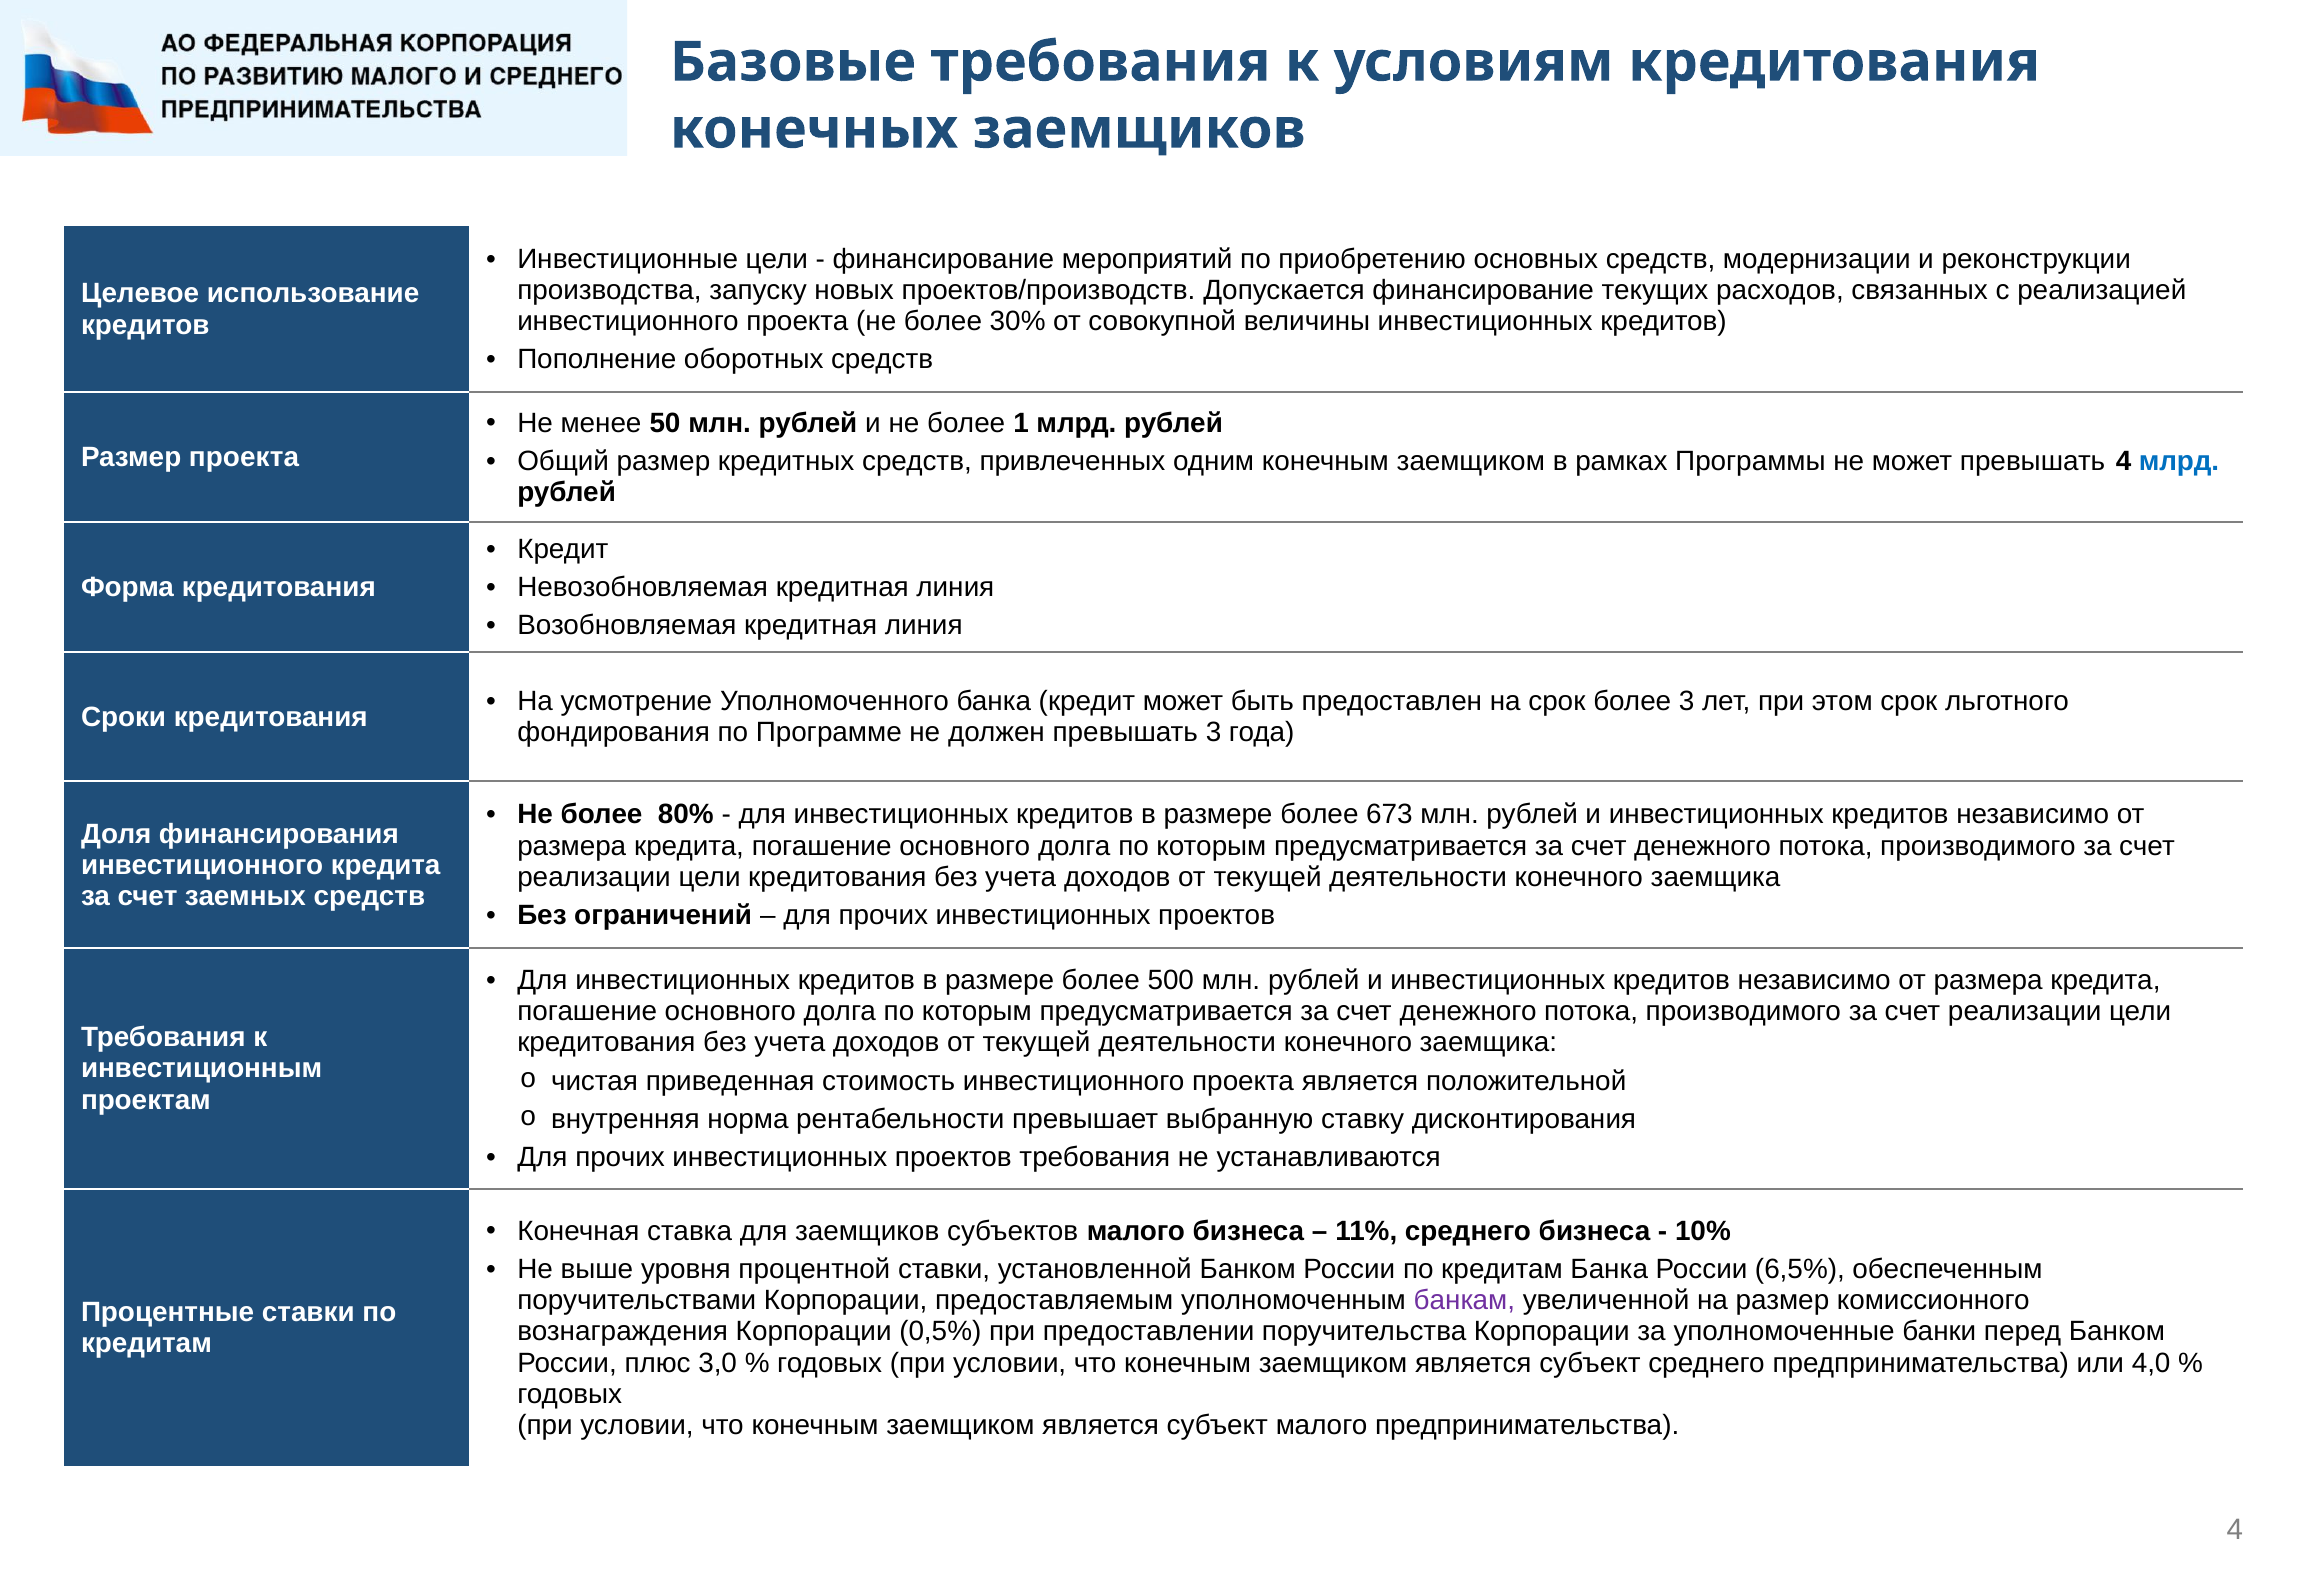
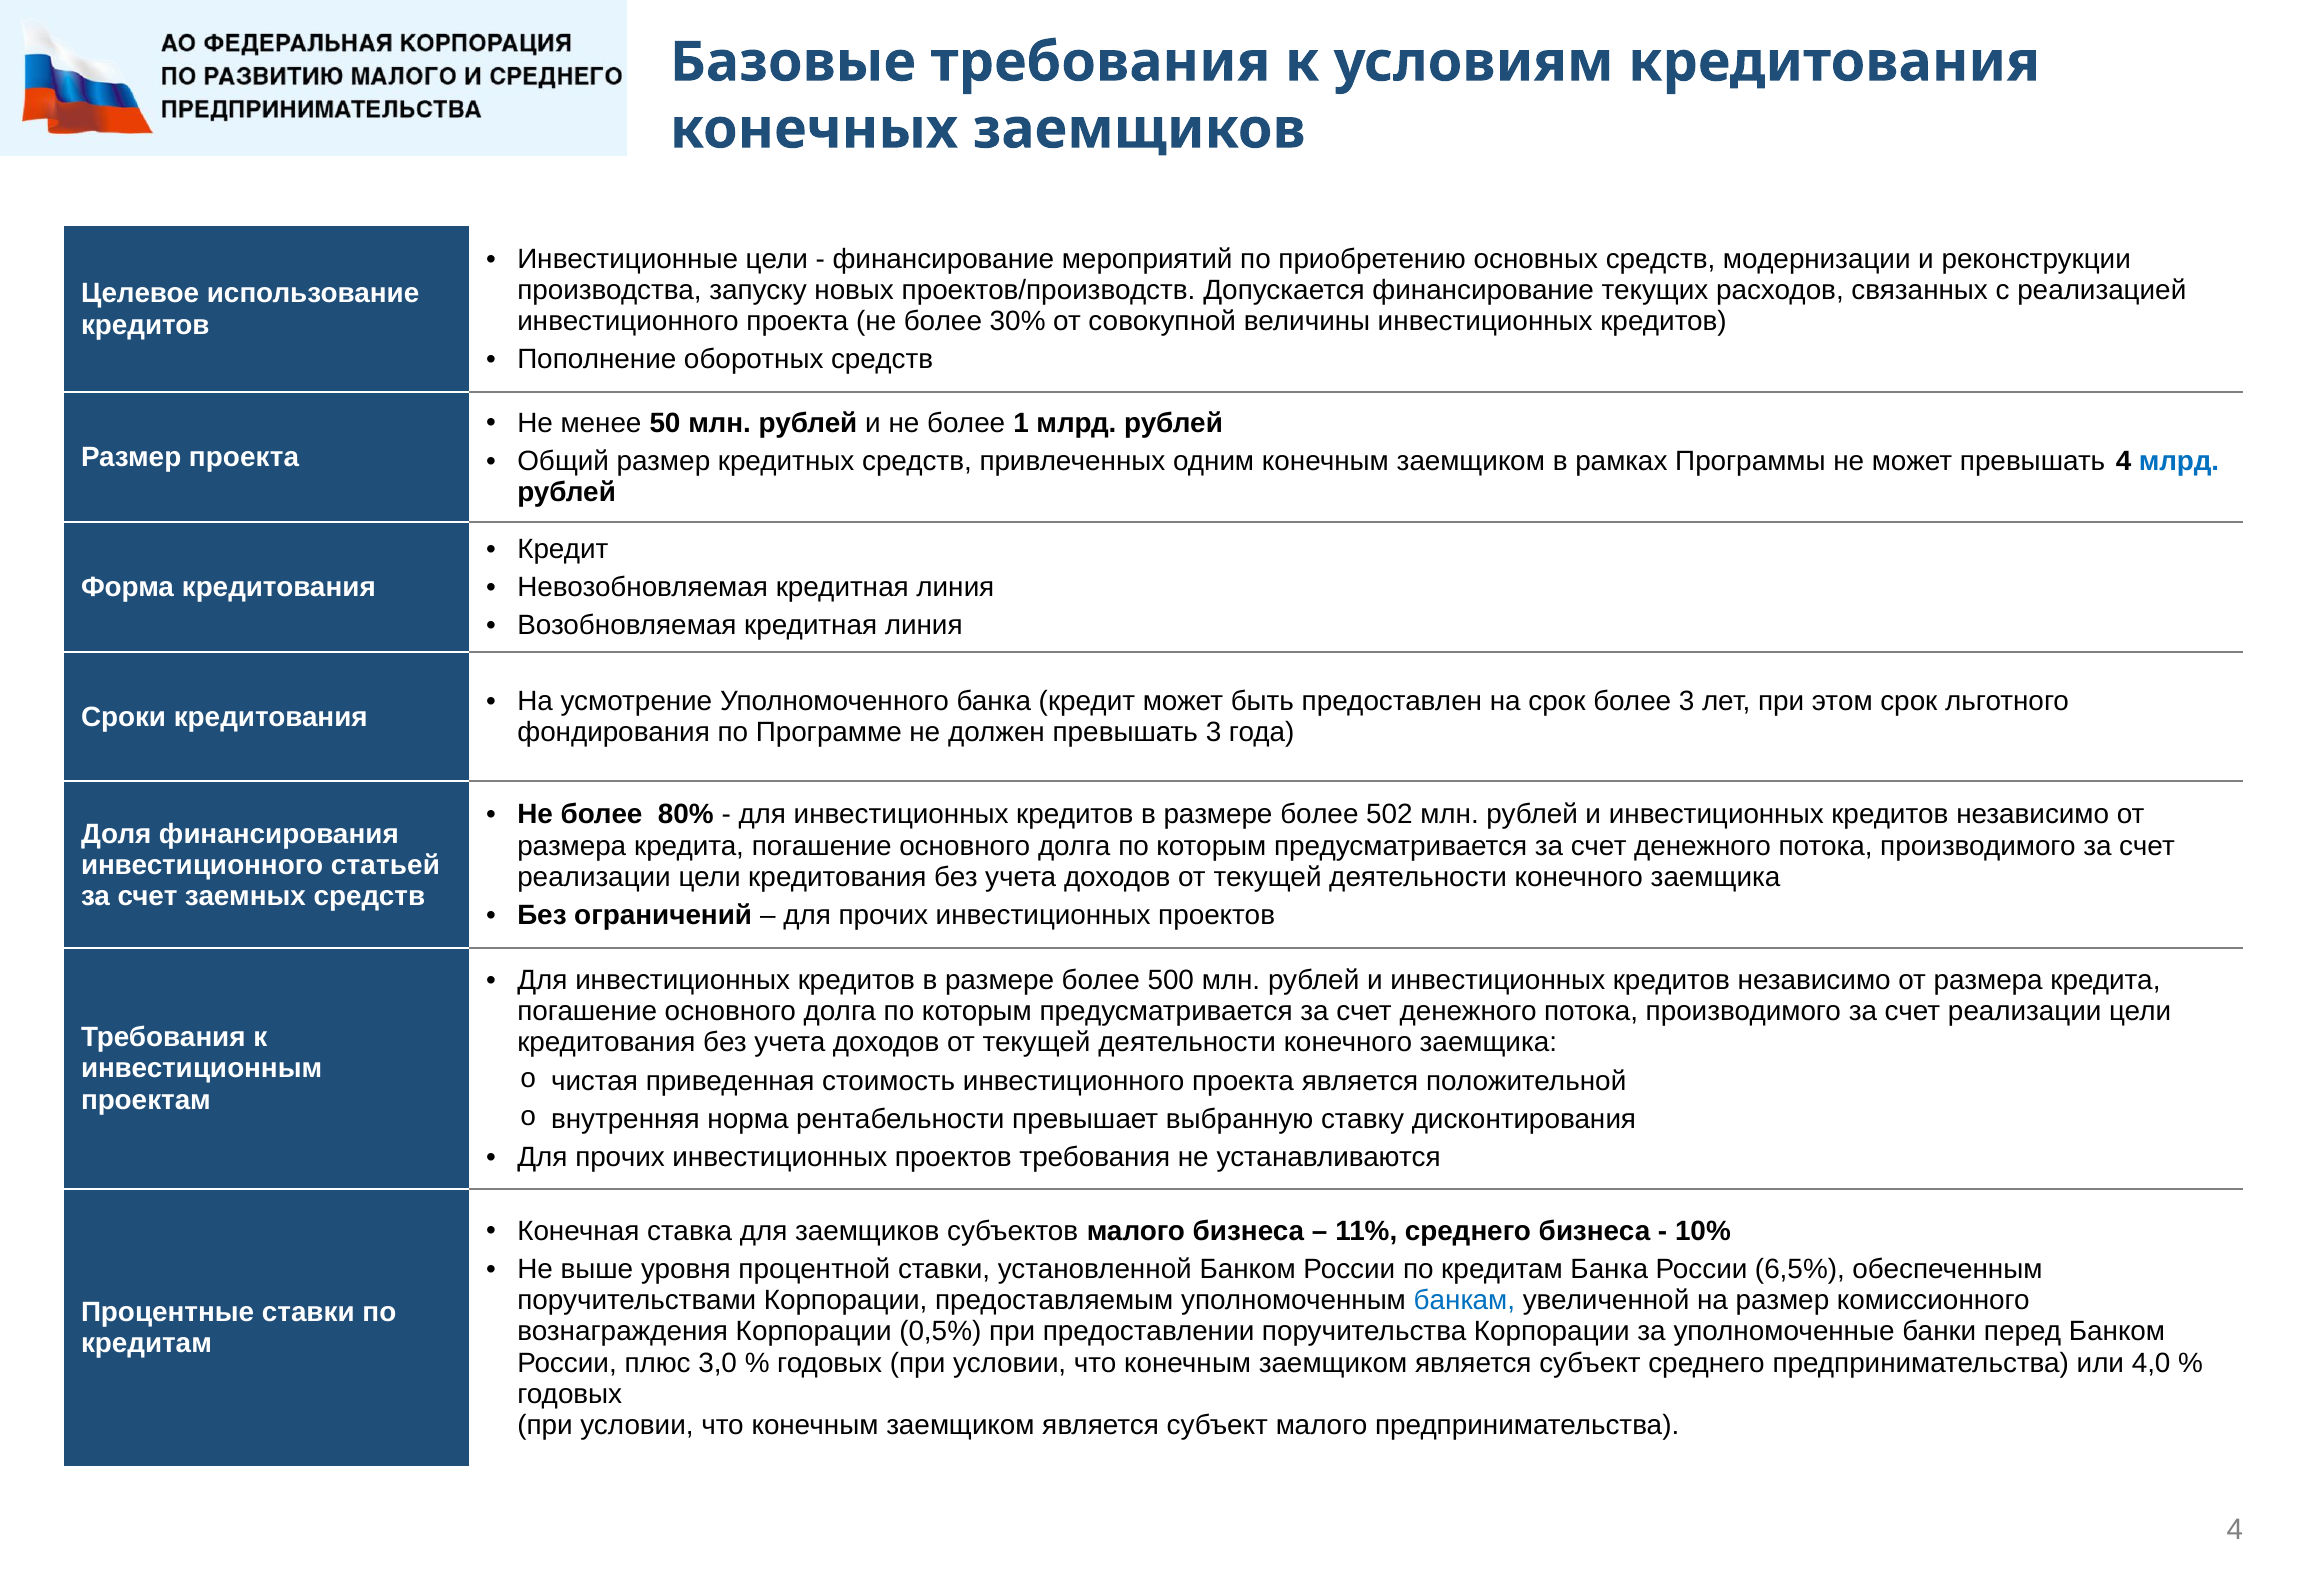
673: 673 -> 502 (1389, 814)
инвестиционного кредита: кредита -> статьей (385, 865)
банкам colour: purple -> blue (1464, 1300)
